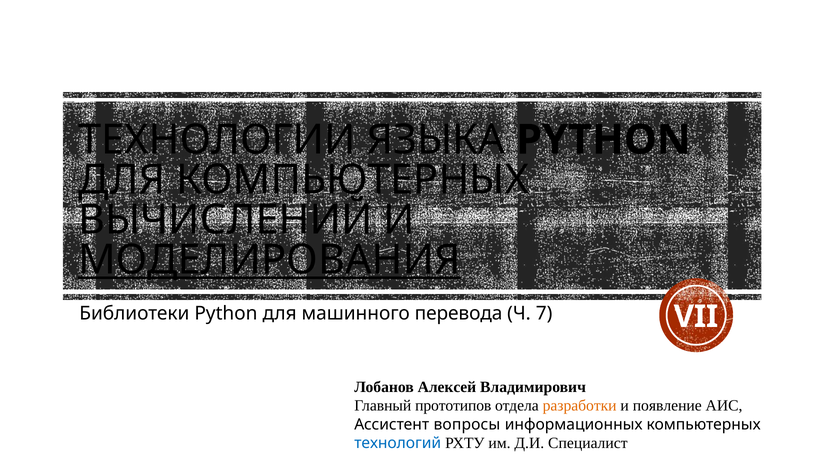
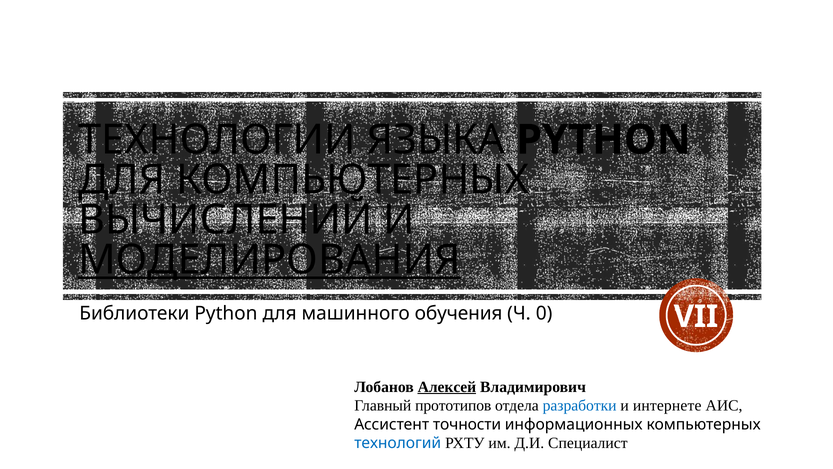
перевода: перевода -> обучения (459, 313)
7: 7 -> 0 (544, 313)
Алексей underline: none -> present (447, 386)
разработки colour: orange -> blue (580, 405)
появление: появление -> интернете (667, 405)
вопросы: вопросы -> точности (467, 424)
